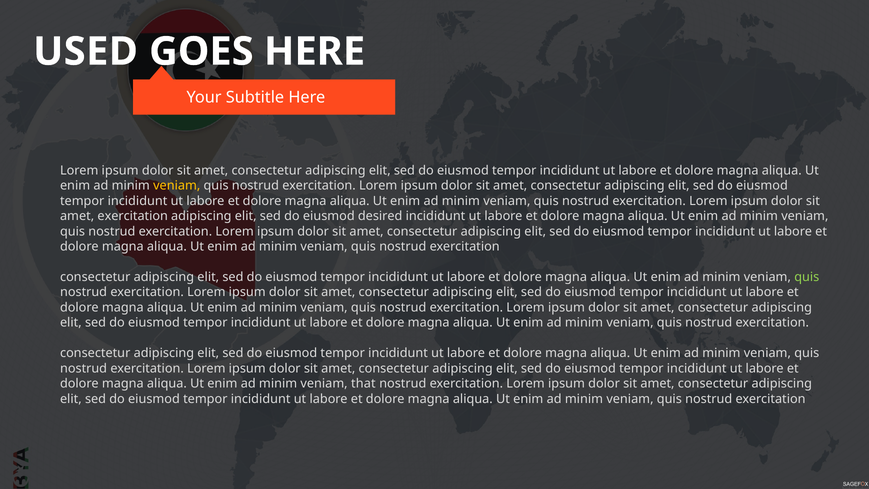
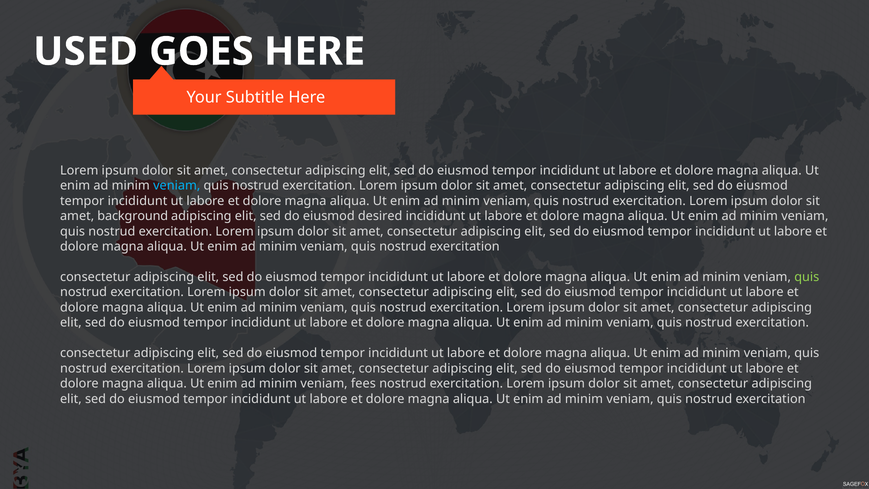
veniam colour: yellow -> light blue (177, 186)
amet exercitation: exercitation -> background (133, 216)
that: that -> fees (363, 383)
